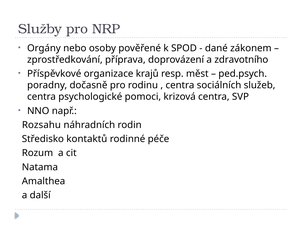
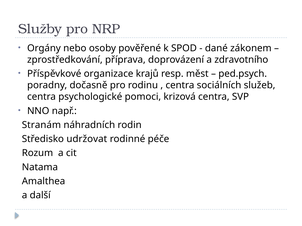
Rozsahu: Rozsahu -> Stranám (41, 125)
kontaktů: kontaktů -> udržovat (87, 139)
